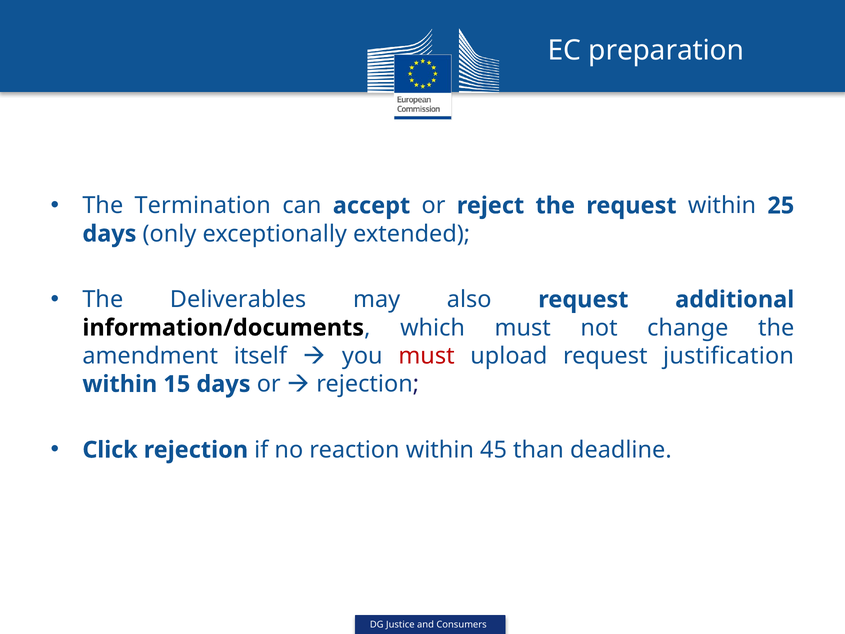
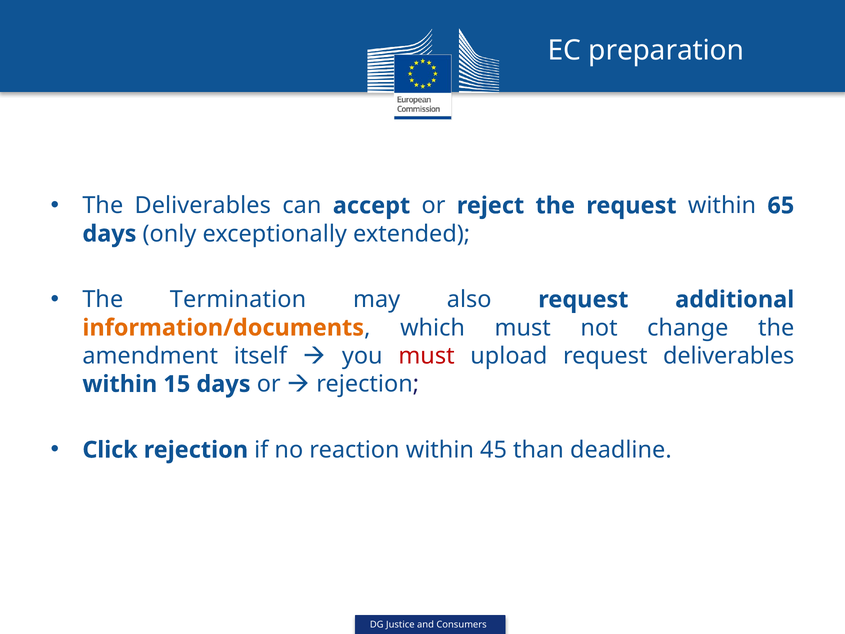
The Termination: Termination -> Deliverables (203, 206)
25: 25 -> 65 (781, 206)
Deliverables: Deliverables -> Termination (238, 299)
information/documents colour: black -> orange (223, 328)
request justification: justification -> deliverables (729, 356)
